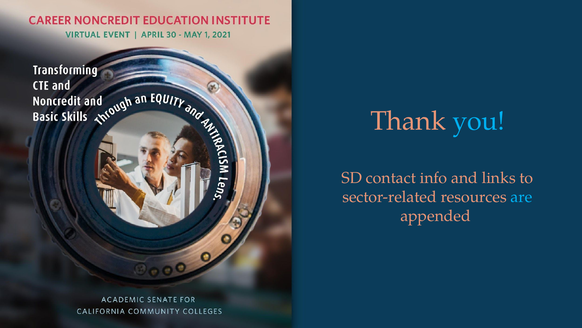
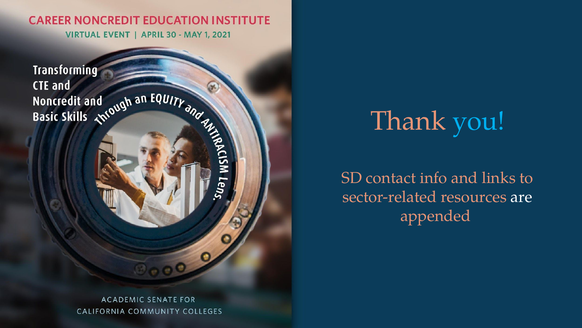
are colour: light blue -> white (521, 197)
